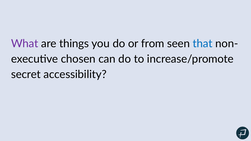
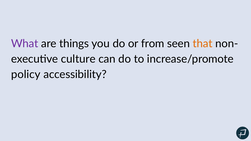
that colour: blue -> orange (203, 44)
chosen: chosen -> culture (78, 59)
secret: secret -> policy (26, 74)
